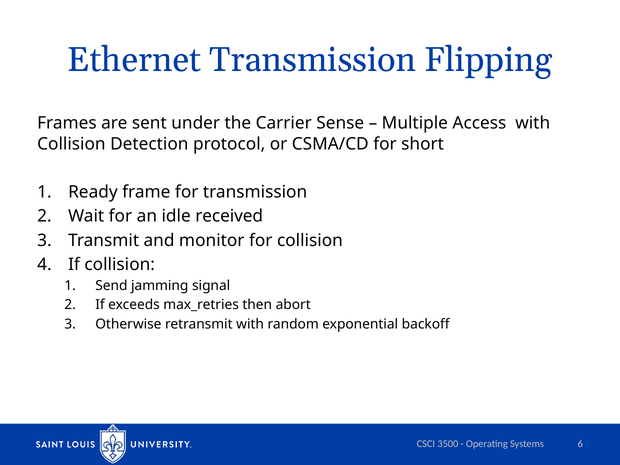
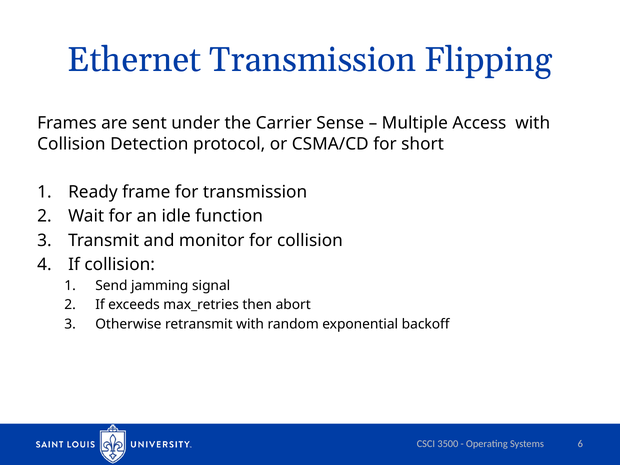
received: received -> function (229, 216)
